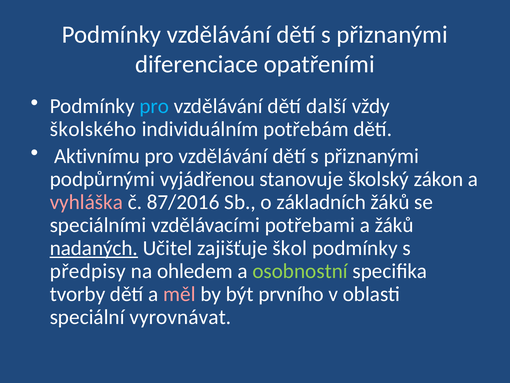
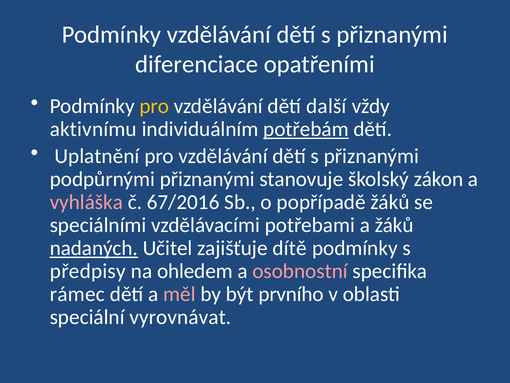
pro colour: light blue -> yellow (154, 106)
školského: školského -> aktivnímu (93, 129)
potřebám underline: none -> present (306, 129)
Aktivnímu: Aktivnímu -> Uplatnění (97, 156)
podpůrnými vyjádřenou: vyjádřenou -> přiznanými (207, 179)
87/2016: 87/2016 -> 67/2016 (183, 202)
základních: základních -> popřípadě (321, 202)
škol: škol -> dítě (290, 248)
osobnostní colour: light green -> pink (300, 271)
tvorby: tvorby -> rámec (77, 294)
